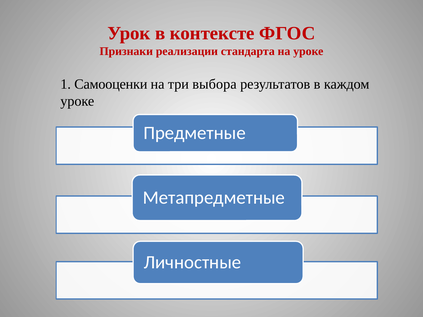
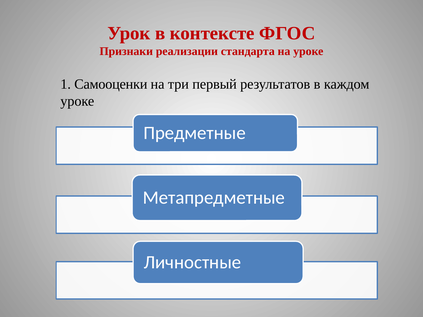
выбора: выбора -> первый (215, 84)
